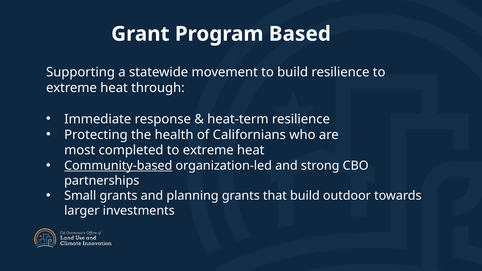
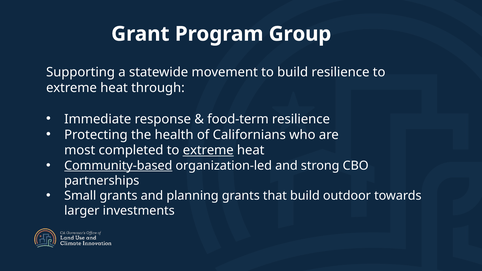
Based: Based -> Group (300, 34)
heat-term: heat-term -> food-term (238, 119)
extreme underline: none -> present (208, 150)
